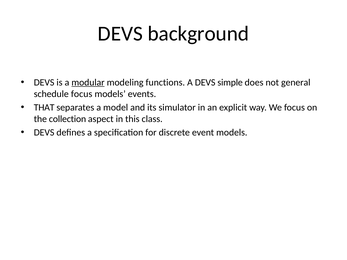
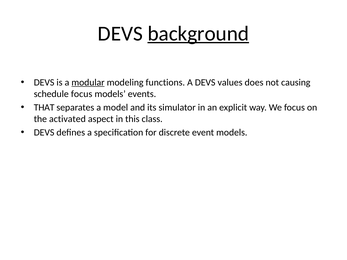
background underline: none -> present (198, 34)
simple: simple -> values (230, 82)
general: general -> causing (296, 82)
collection: collection -> activated (67, 119)
